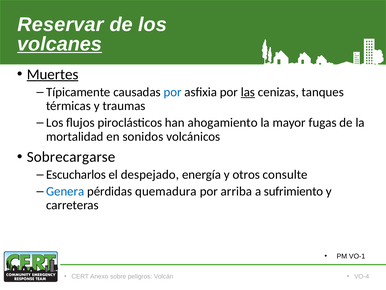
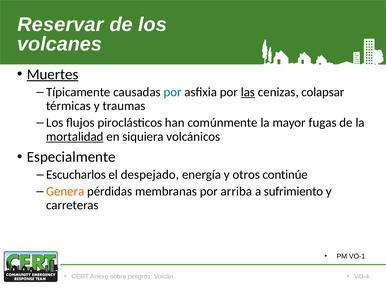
volcanes underline: present -> none (60, 44)
tanques: tanques -> colapsar (323, 92)
ahogamiento: ahogamiento -> comúnmente (223, 122)
mortalidad underline: none -> present (75, 136)
sonidos: sonidos -> siquiera (143, 136)
Sobrecargarse: Sobrecargarse -> Especialmente (71, 157)
consulte: consulte -> continúe (285, 174)
Genera colour: blue -> orange (65, 191)
quemadura: quemadura -> membranas (166, 191)
